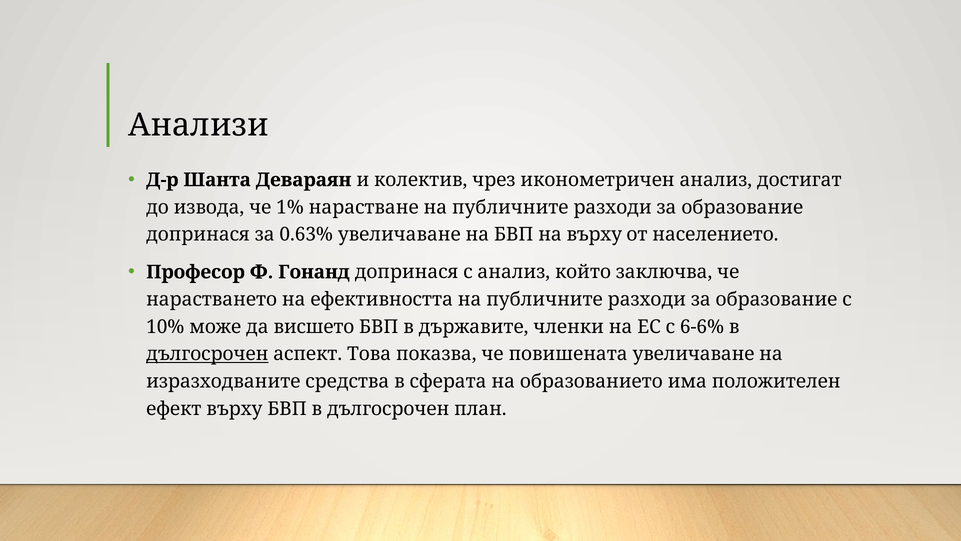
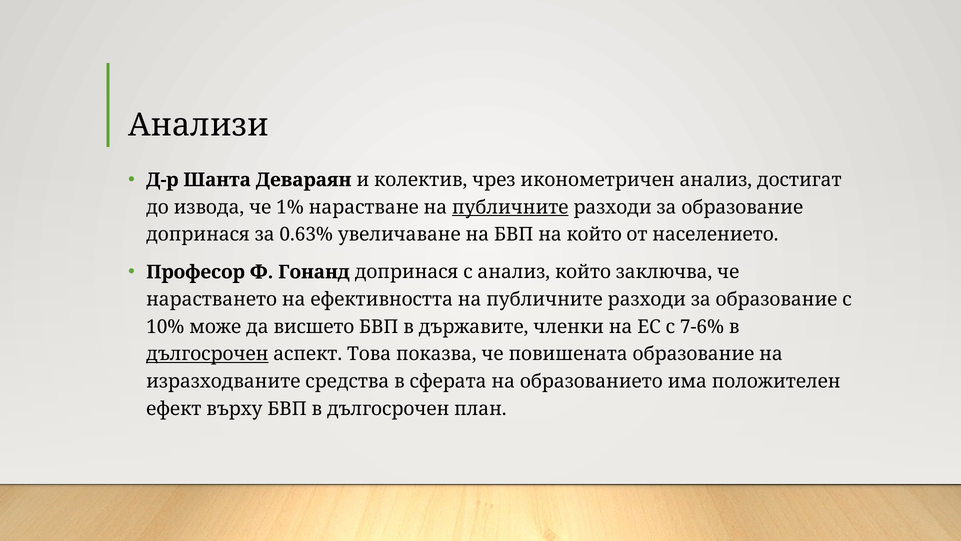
публичните underline: none -> present (510, 207)
на върху: върху -> който (594, 234)
6-6%: 6-6% -> 7-6% (702, 327)
повишената увеличаване: увеличаване -> образование (693, 354)
